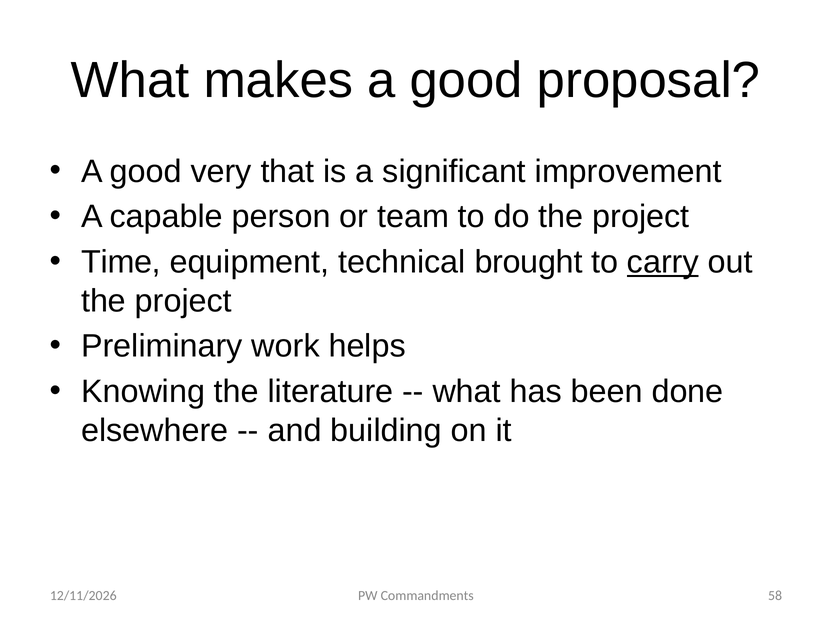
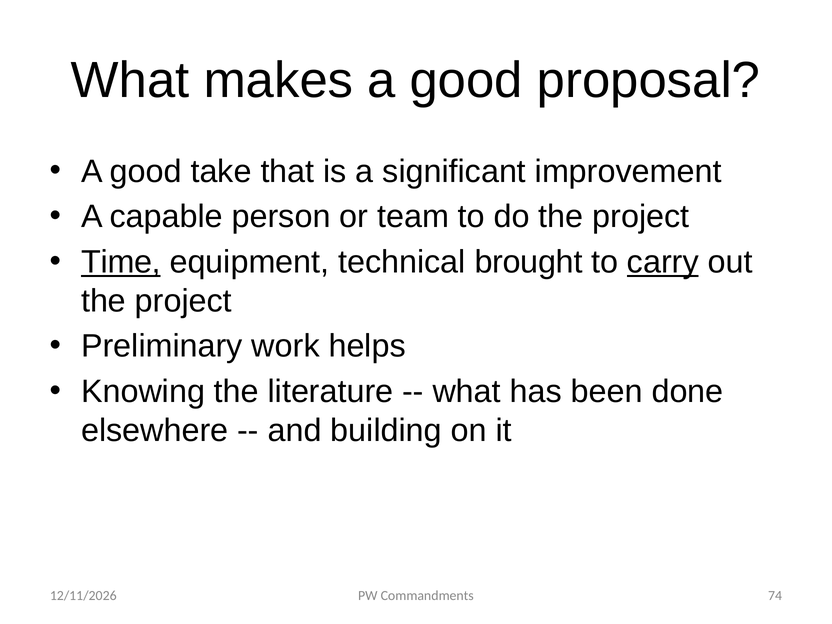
very: very -> take (221, 171)
Time underline: none -> present (121, 262)
58: 58 -> 74 (775, 596)
